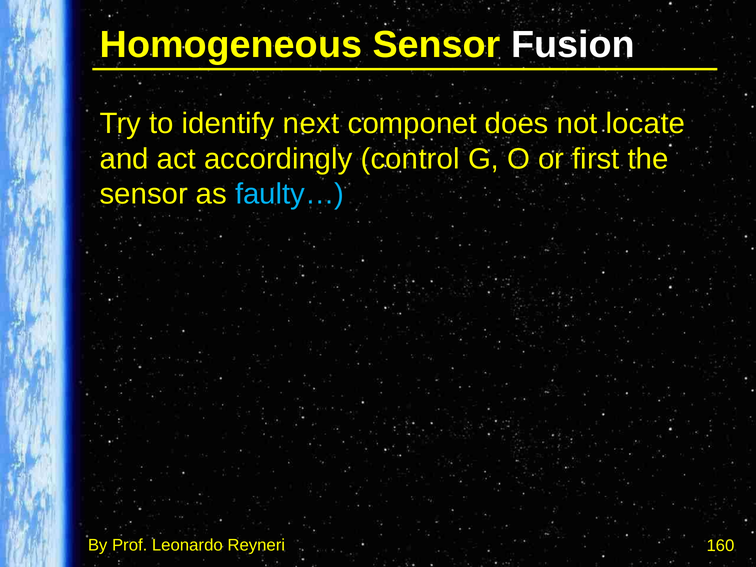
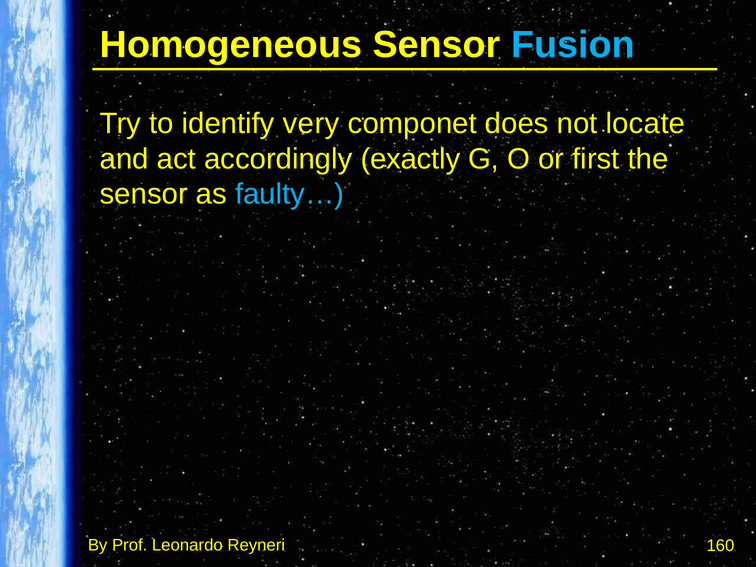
Fusion colour: white -> light blue (573, 45)
next: next -> very (311, 124)
control: control -> exactly (410, 159)
